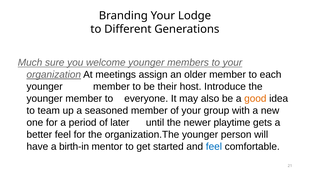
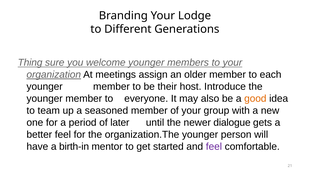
Much: Much -> Thing (30, 63)
playtime: playtime -> dialogue (232, 123)
feel colour: blue -> purple (214, 147)
